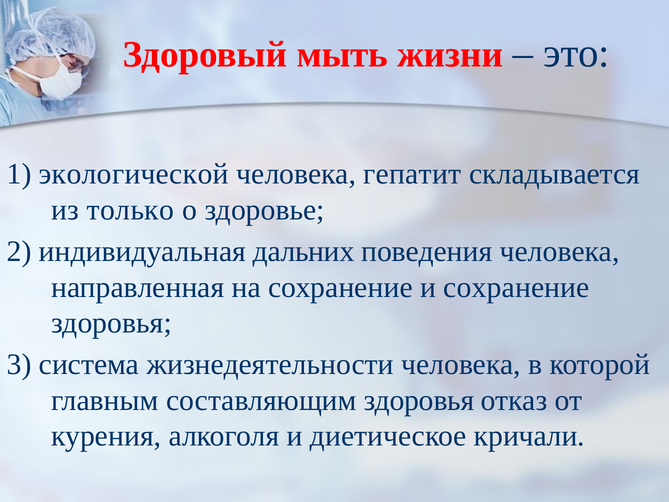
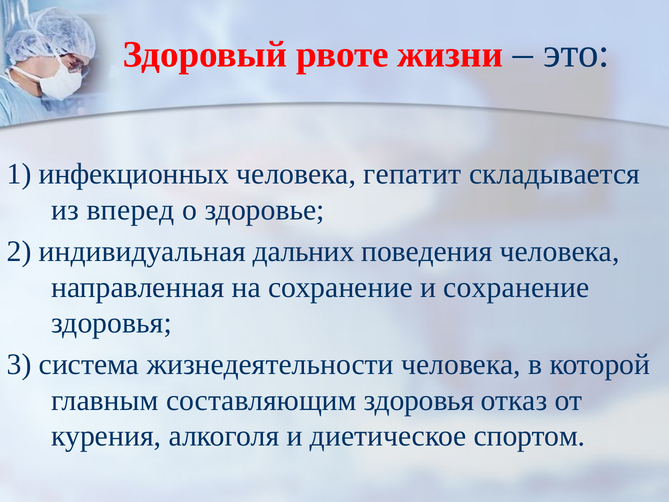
мыть: мыть -> рвоте (342, 54)
экологической: экологической -> инфекционных (134, 174)
только: только -> вперед (130, 210)
кричали: кричали -> спортом (529, 436)
